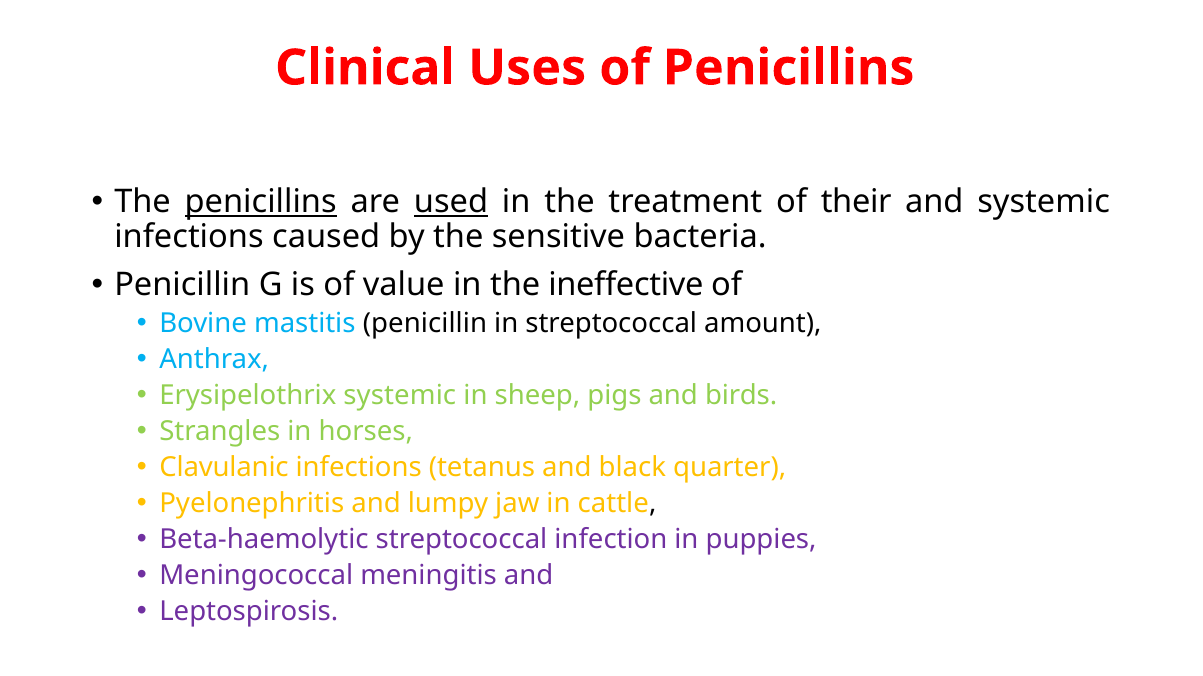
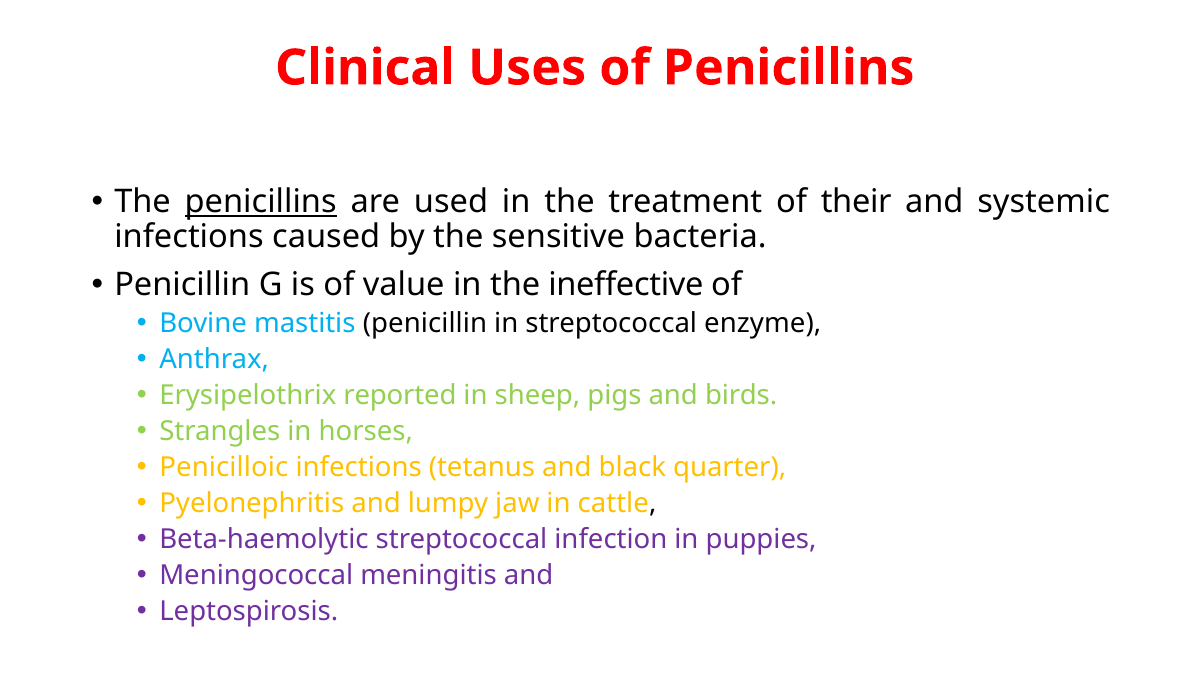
used underline: present -> none (451, 202)
amount: amount -> enzyme (763, 324)
Erysipelothrix systemic: systemic -> reported (400, 396)
Clavulanic: Clavulanic -> Penicilloic (224, 468)
